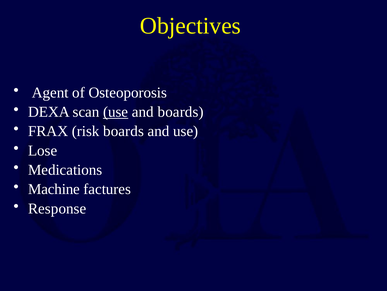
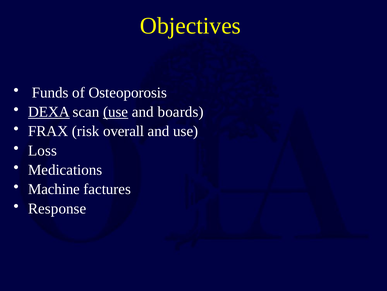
Agent: Agent -> Funds (50, 92)
DEXA underline: none -> present (49, 112)
risk boards: boards -> overall (124, 131)
Lose: Lose -> Loss (43, 150)
